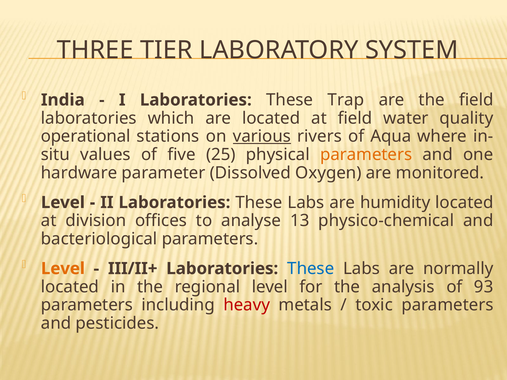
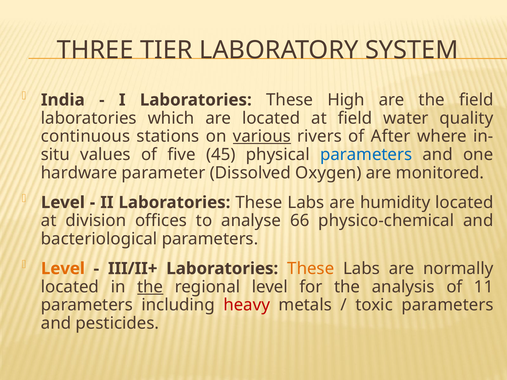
Trap: Trap -> High (346, 100)
operational: operational -> continuous (86, 136)
Aqua: Aqua -> After (391, 136)
25: 25 -> 45 (221, 155)
parameters colour: orange -> blue (366, 155)
13: 13 -> 66 (300, 221)
These colour: blue -> orange (311, 269)
the underline: none -> present (150, 287)
93: 93 -> 11 (484, 287)
